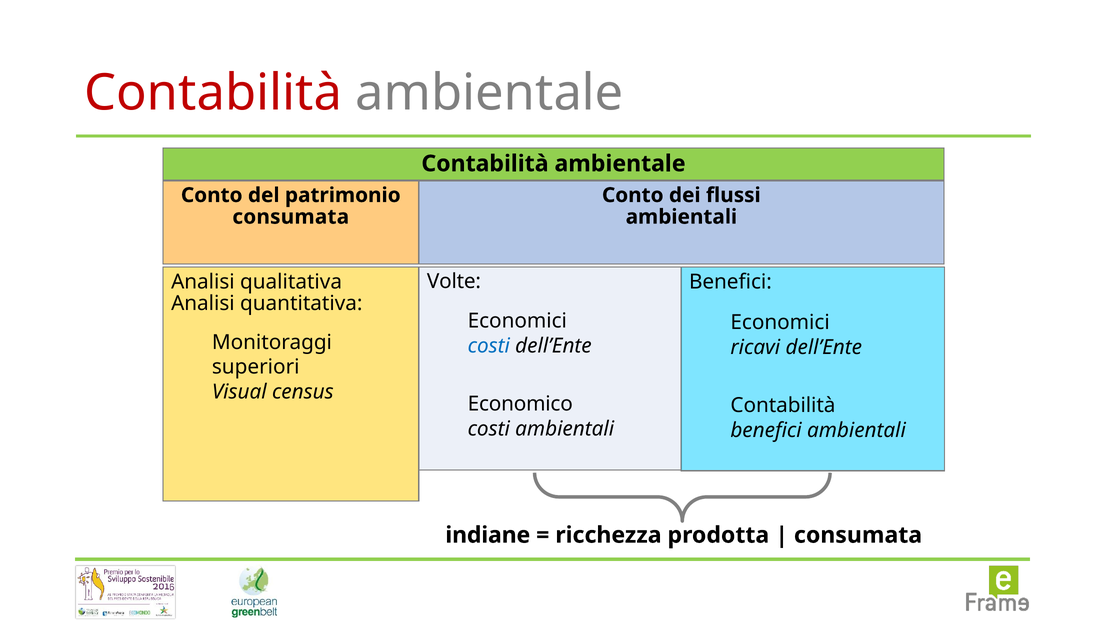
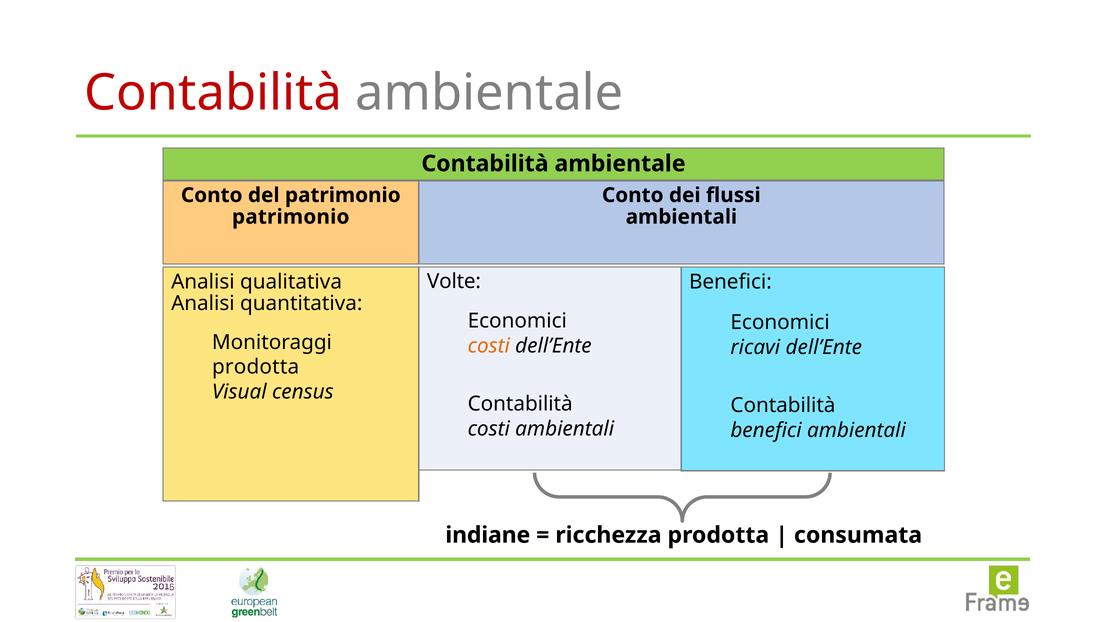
consumata: consumata -> patrimonio (291, 217)
costi colour: blue -> orange (489, 346)
superiori: superiori -> prodotta (256, 367)
Economico: Economico -> Contabilità (520, 404)
